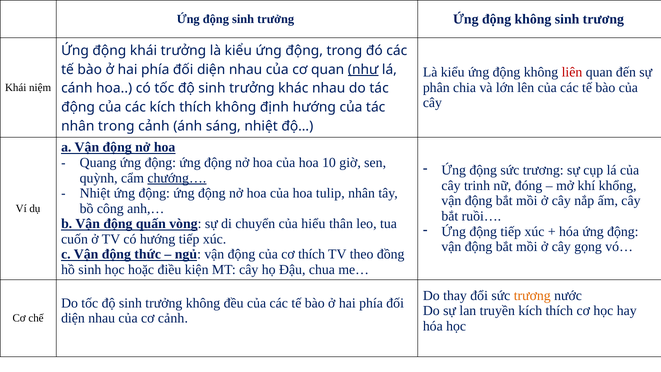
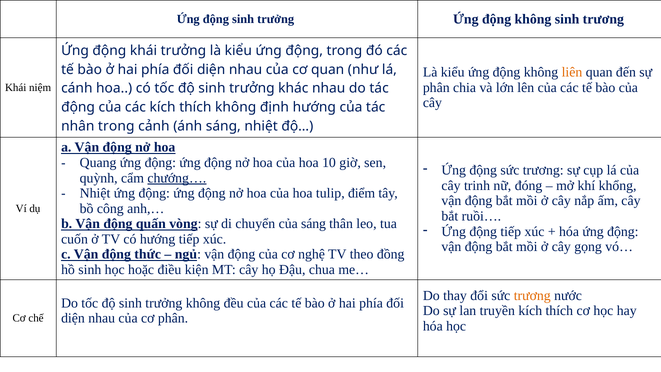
như underline: present -> none (363, 69)
liên colour: red -> orange (572, 72)
tulip nhân: nhân -> điểm (362, 193)
của hiểu: hiểu -> sáng (313, 224)
cơ thích: thích -> nghệ (312, 254)
cơ cảnh: cảnh -> phân (173, 318)
